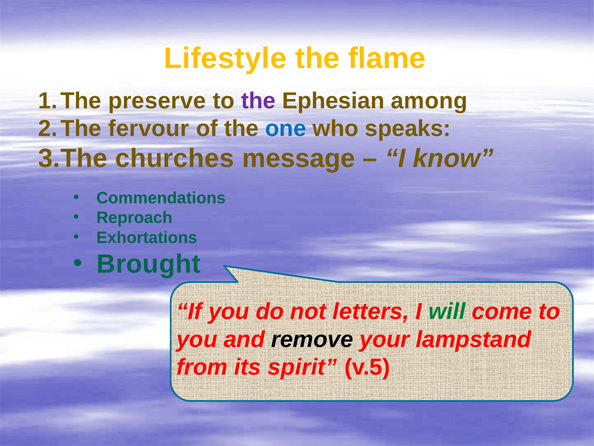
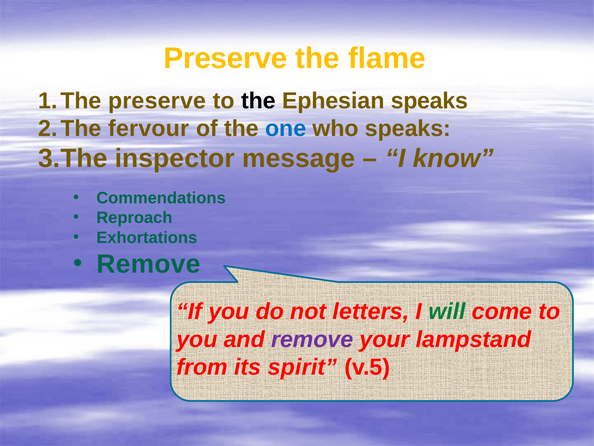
Lifestyle: Lifestyle -> Preserve (225, 58)
the colour: purple -> black (258, 101)
Ephesian among: among -> speaks (429, 101)
churches: churches -> inspector (175, 158)
Brought: Brought -> Remove (148, 264)
remove colour: black -> purple (312, 339)
